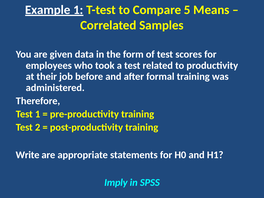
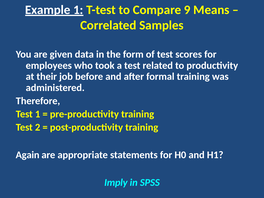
5: 5 -> 9 (187, 10)
Write: Write -> Again (28, 155)
